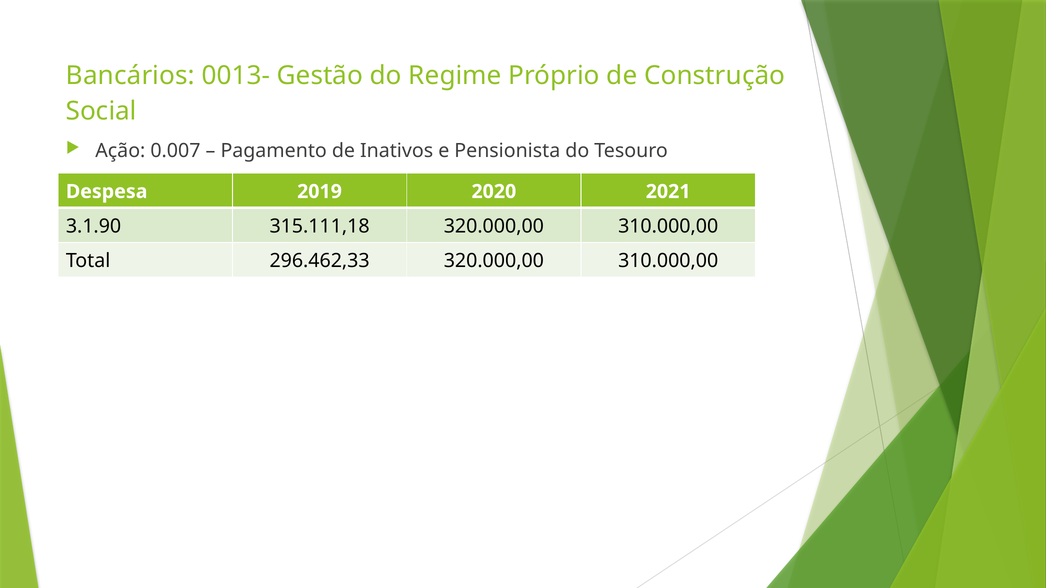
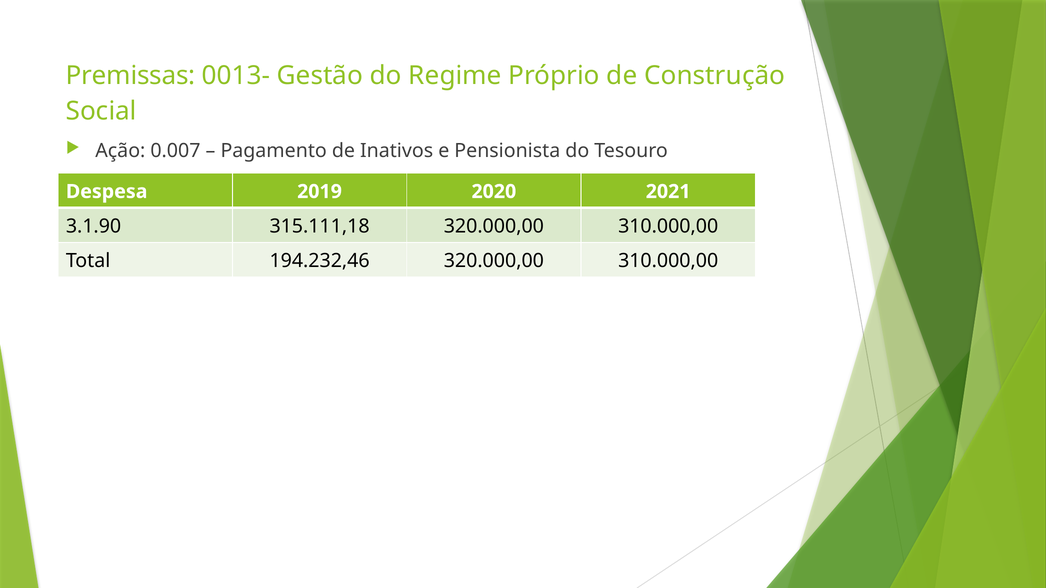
Bancários: Bancários -> Premissas (131, 76)
296.462,33: 296.462,33 -> 194.232,46 (320, 261)
